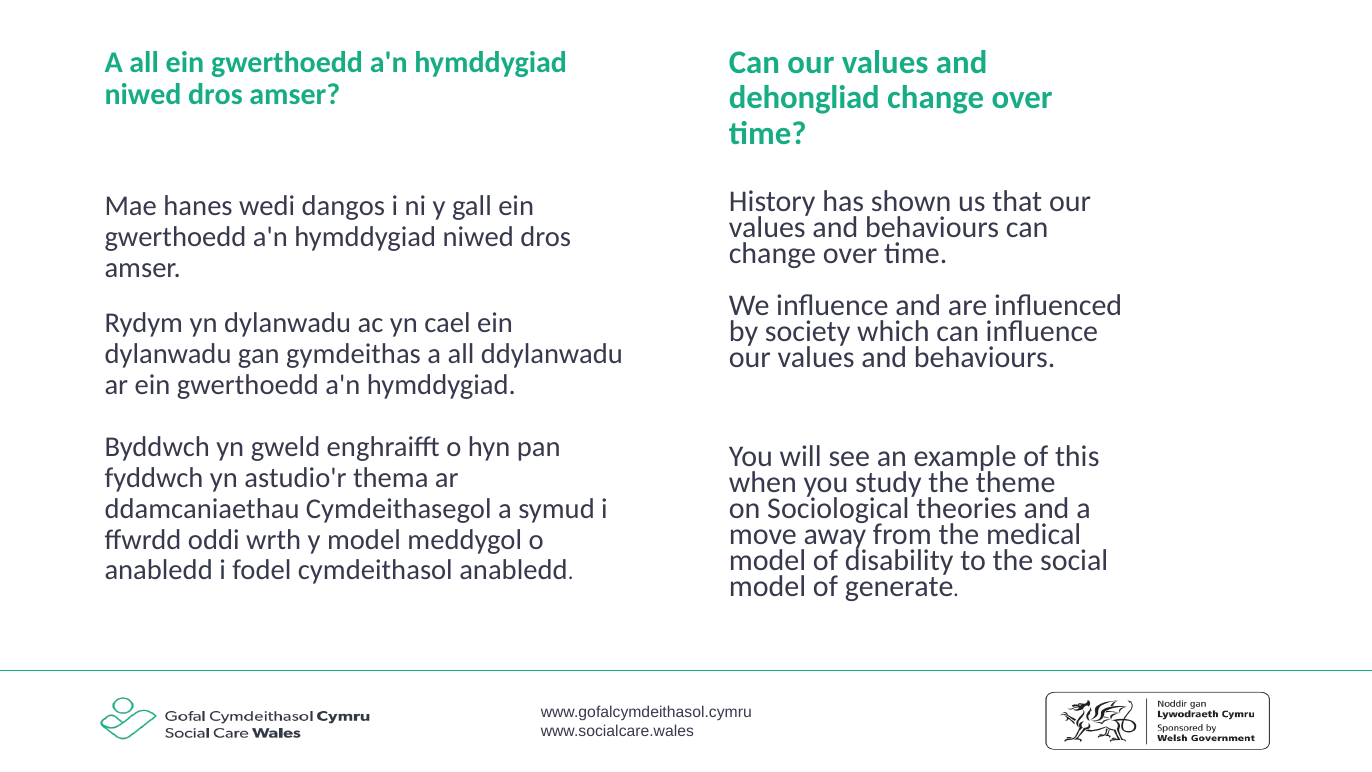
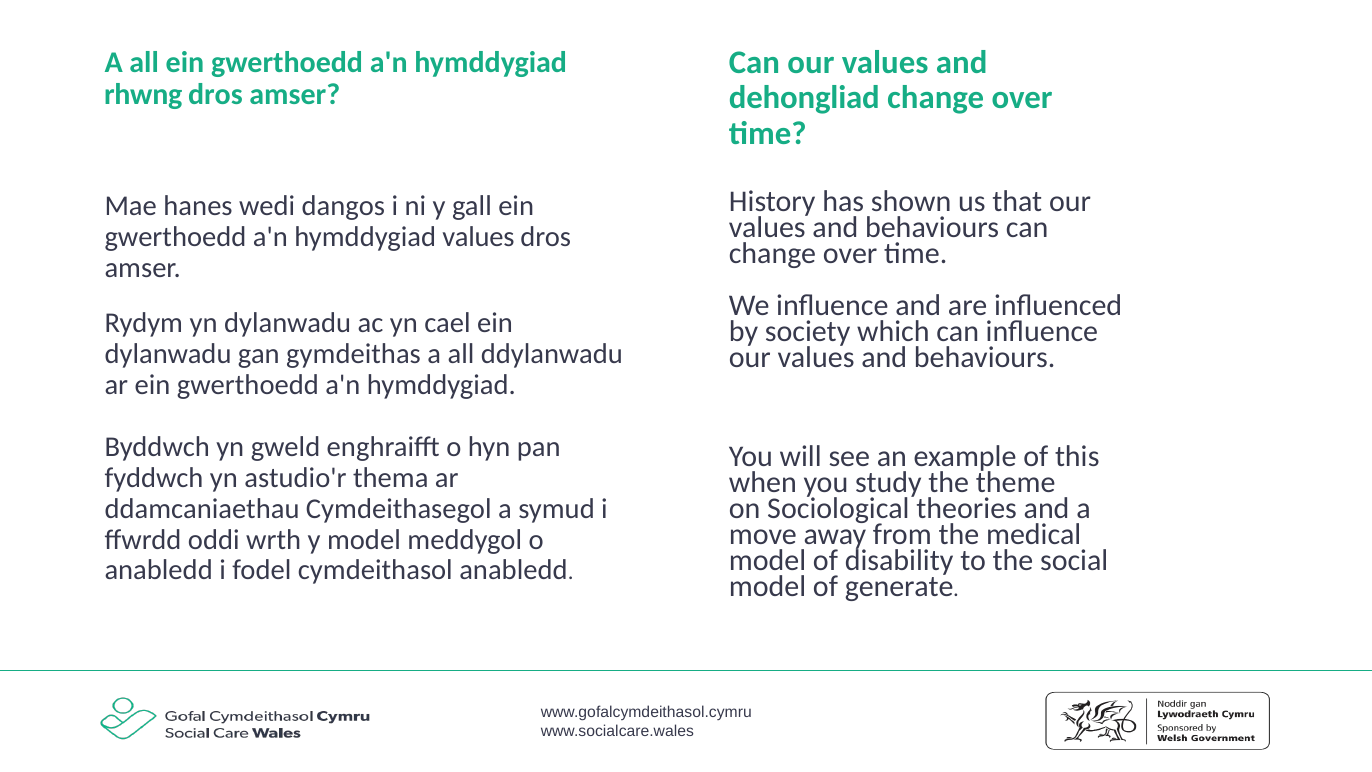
niwed: niwed -> rhwng (143, 95)
niwed: niwed -> values (478, 237)
